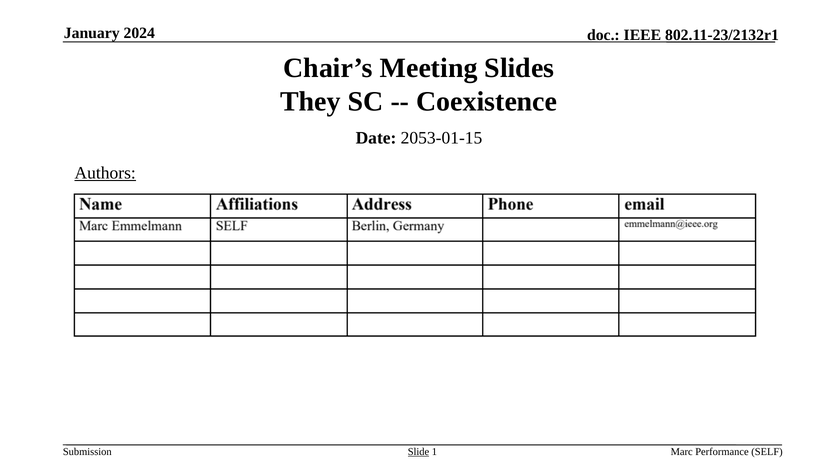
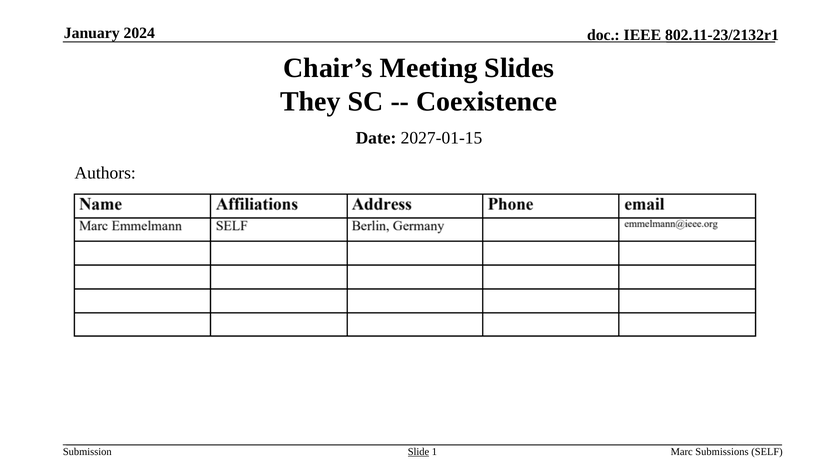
2053-01-15: 2053-01-15 -> 2027-01-15 (442, 138)
Authors underline: present -> none (105, 173)
Performance: Performance -> Submissions (722, 452)
